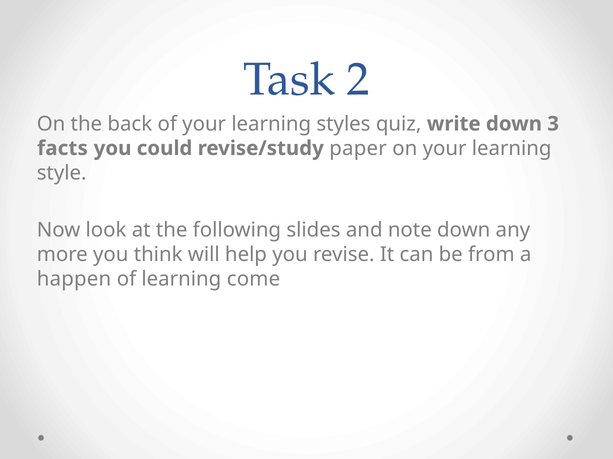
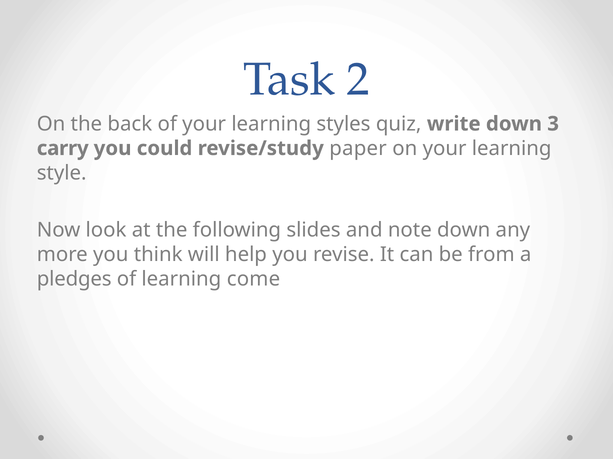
facts: facts -> carry (63, 149)
happen: happen -> pledges (74, 279)
